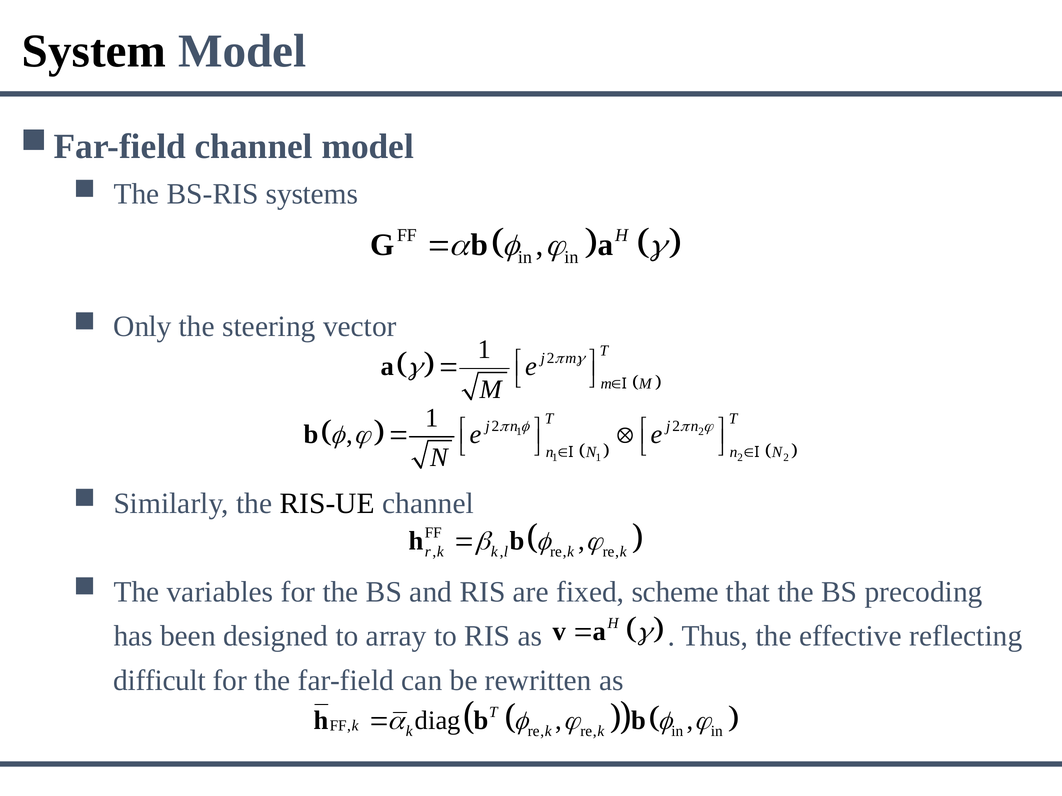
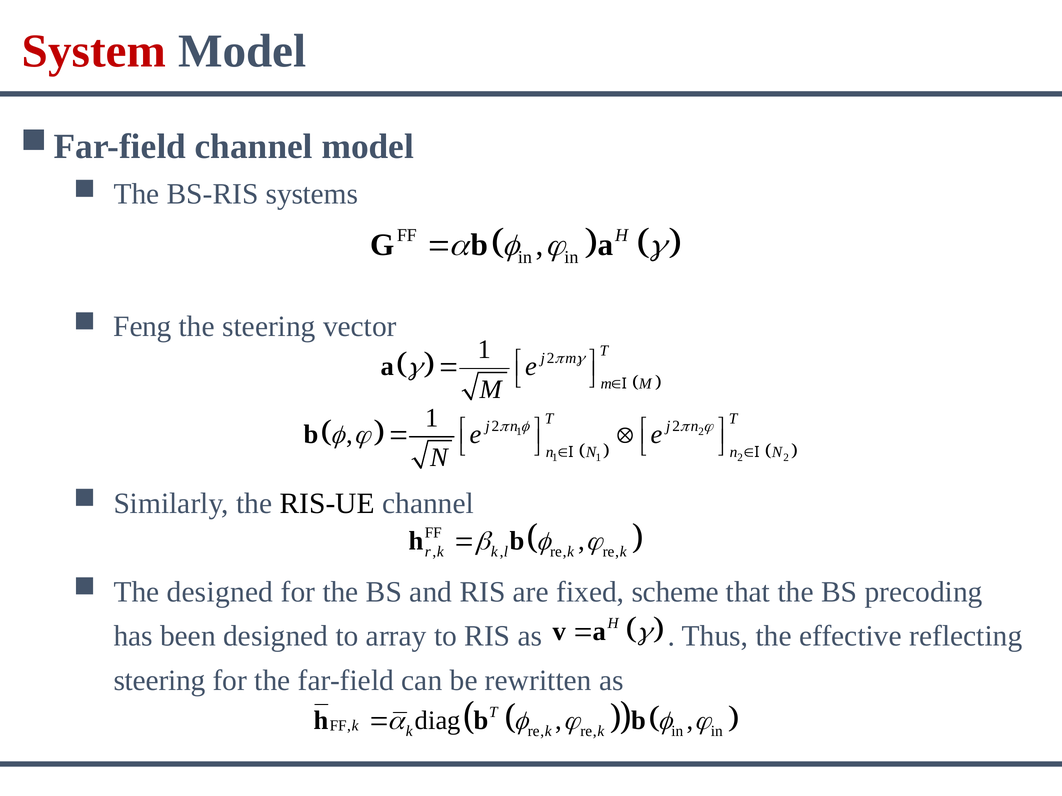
System colour: black -> red (94, 51)
Only: Only -> Feng (143, 327)
The variables: variables -> designed (220, 592)
difficult: difficult -> steering (159, 681)
